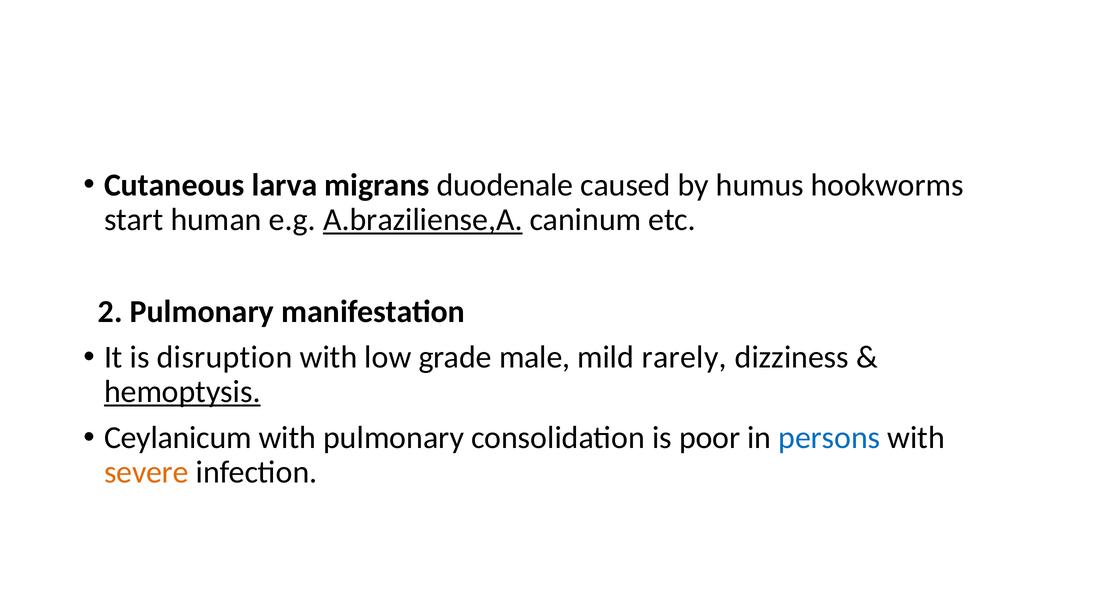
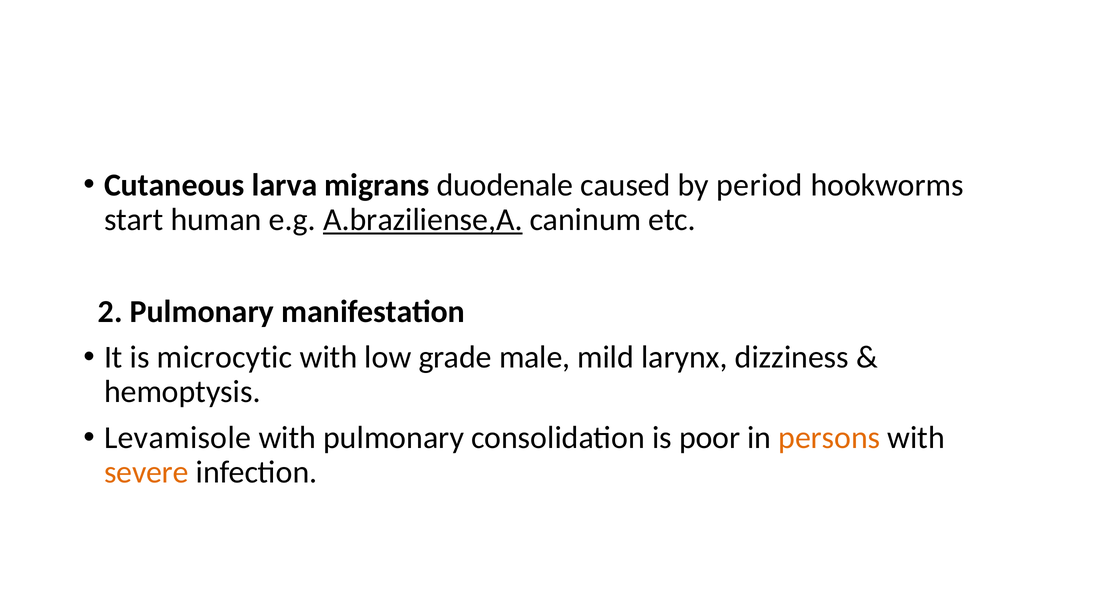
humus: humus -> period (760, 185)
disruption: disruption -> microcytic (225, 357)
rarely: rarely -> larynx (684, 357)
hemoptysis underline: present -> none (182, 392)
Ceylanicum: Ceylanicum -> Levamisole (178, 438)
persons colour: blue -> orange (829, 438)
